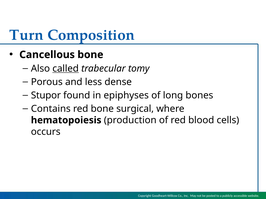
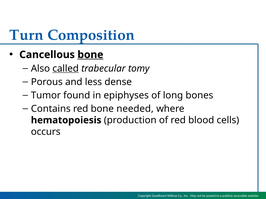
bone underline: none -> present (90, 55)
Stupor: Stupor -> Tumor (46, 96)
surgical: surgical -> needed (135, 109)
